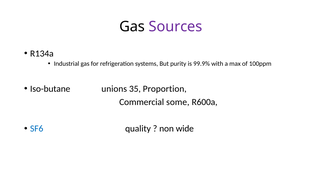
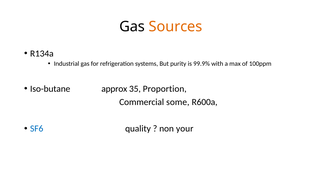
Sources colour: purple -> orange (176, 27)
unions: unions -> approx (114, 89)
wide: wide -> your (185, 129)
